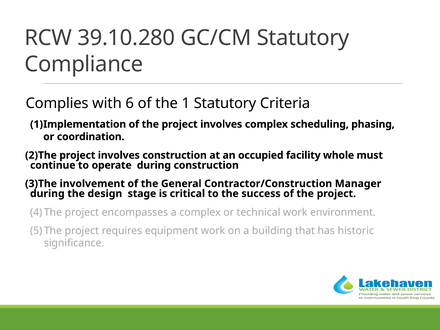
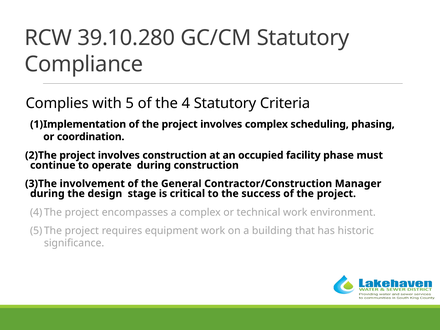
6: 6 -> 5 (130, 103)
1: 1 -> 4 (186, 103)
whole: whole -> phase (339, 155)
